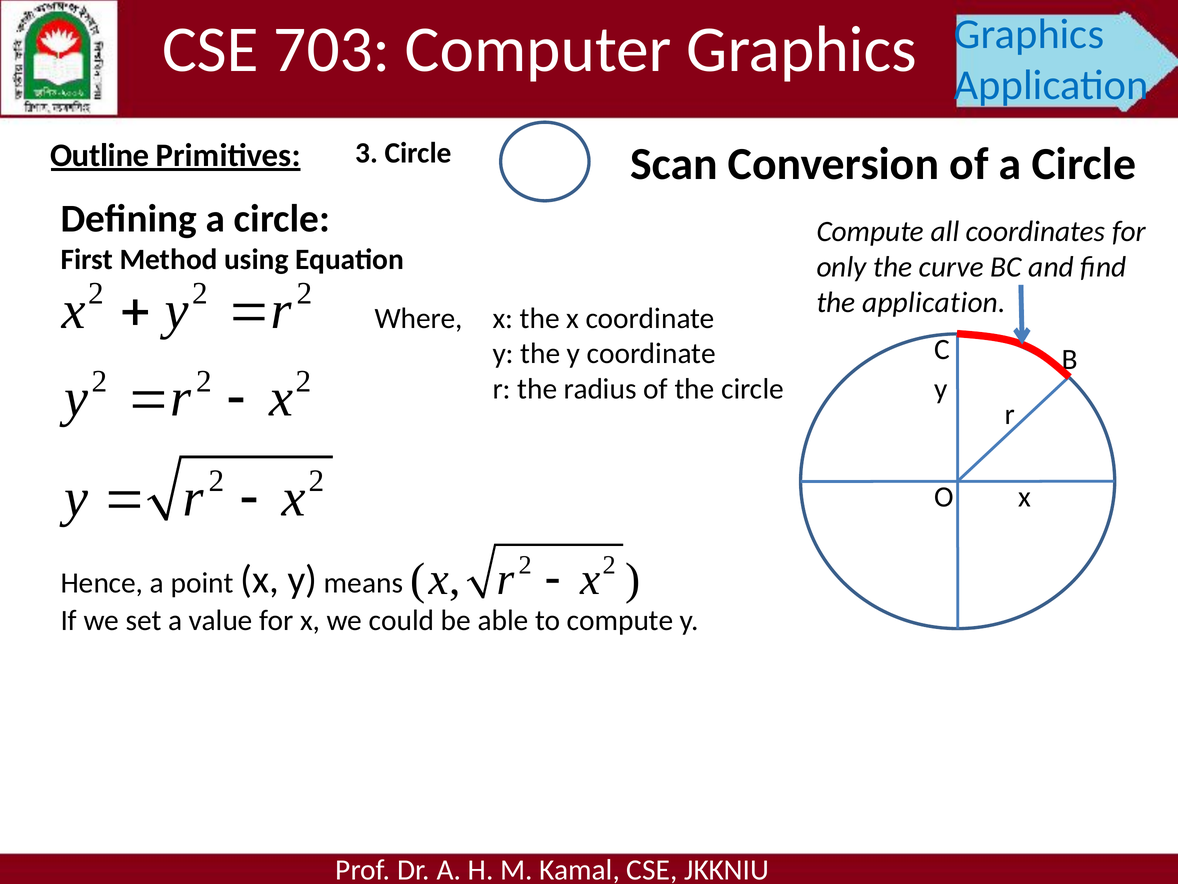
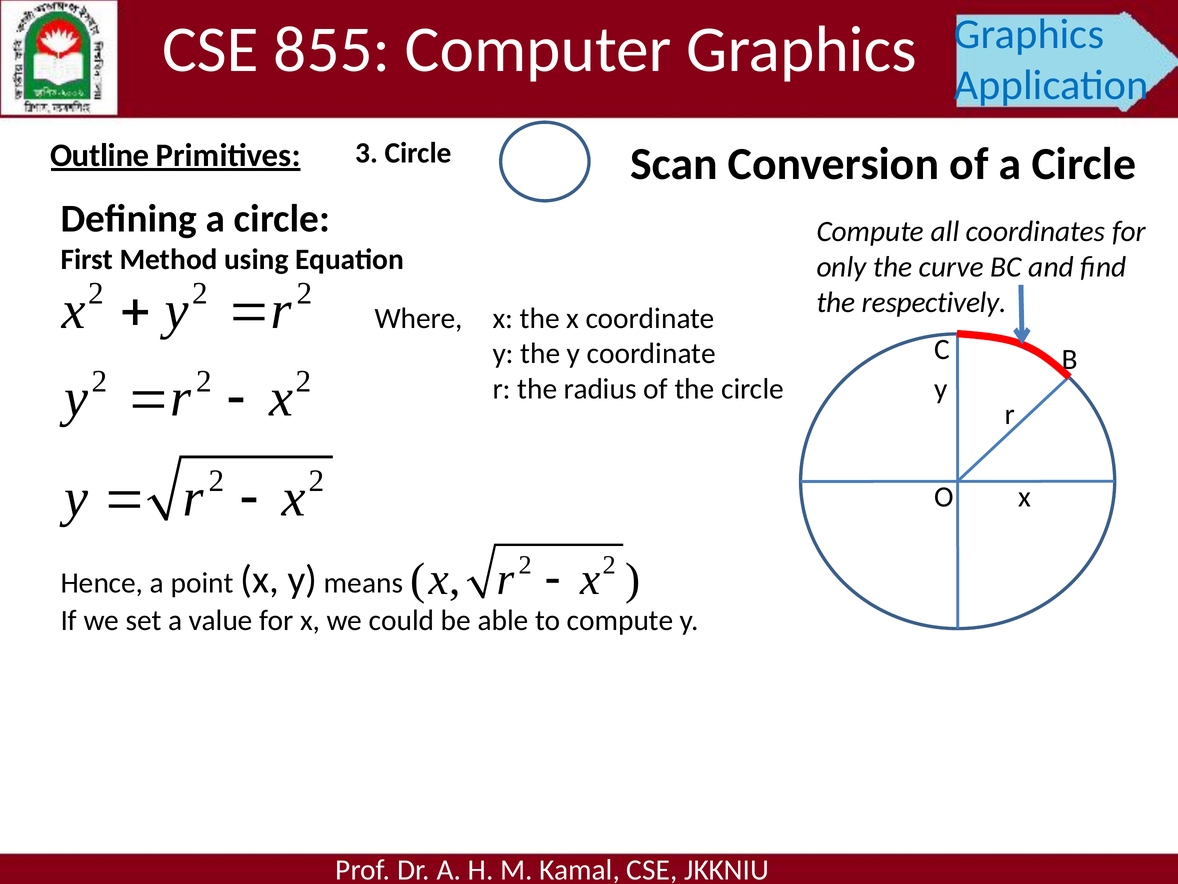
703: 703 -> 855 (332, 50)
the application: application -> respectively (934, 302)
